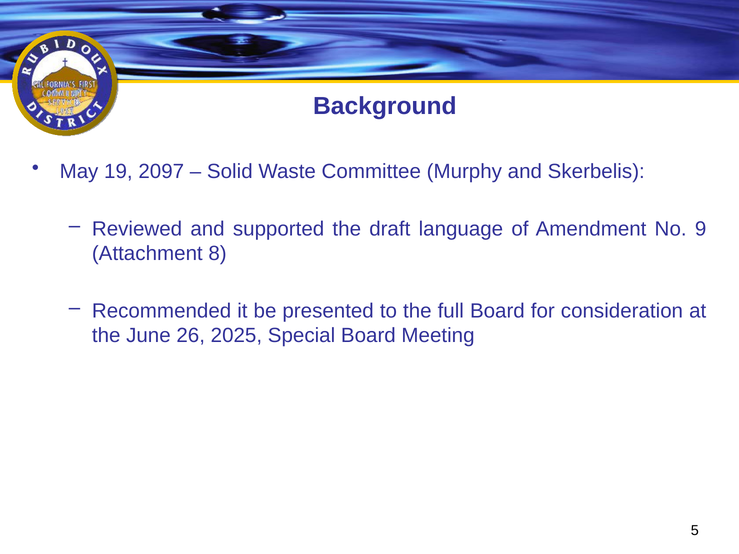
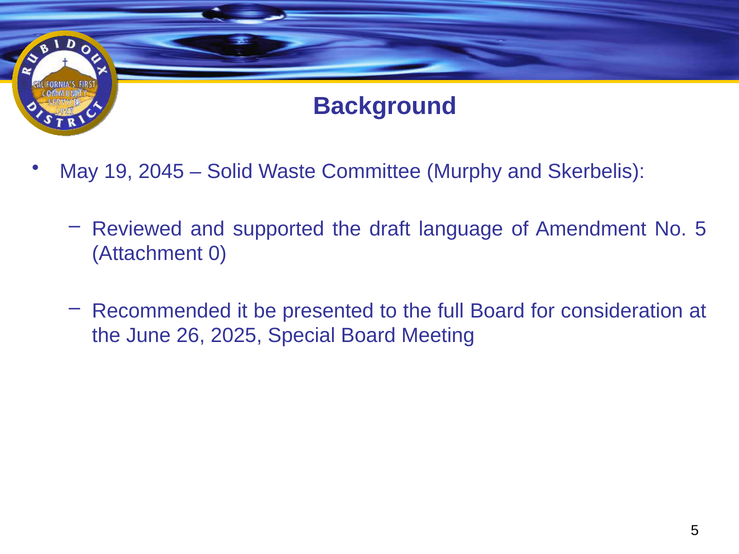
2097: 2097 -> 2045 (161, 171)
No 9: 9 -> 5 (701, 229)
8: 8 -> 0 (218, 254)
